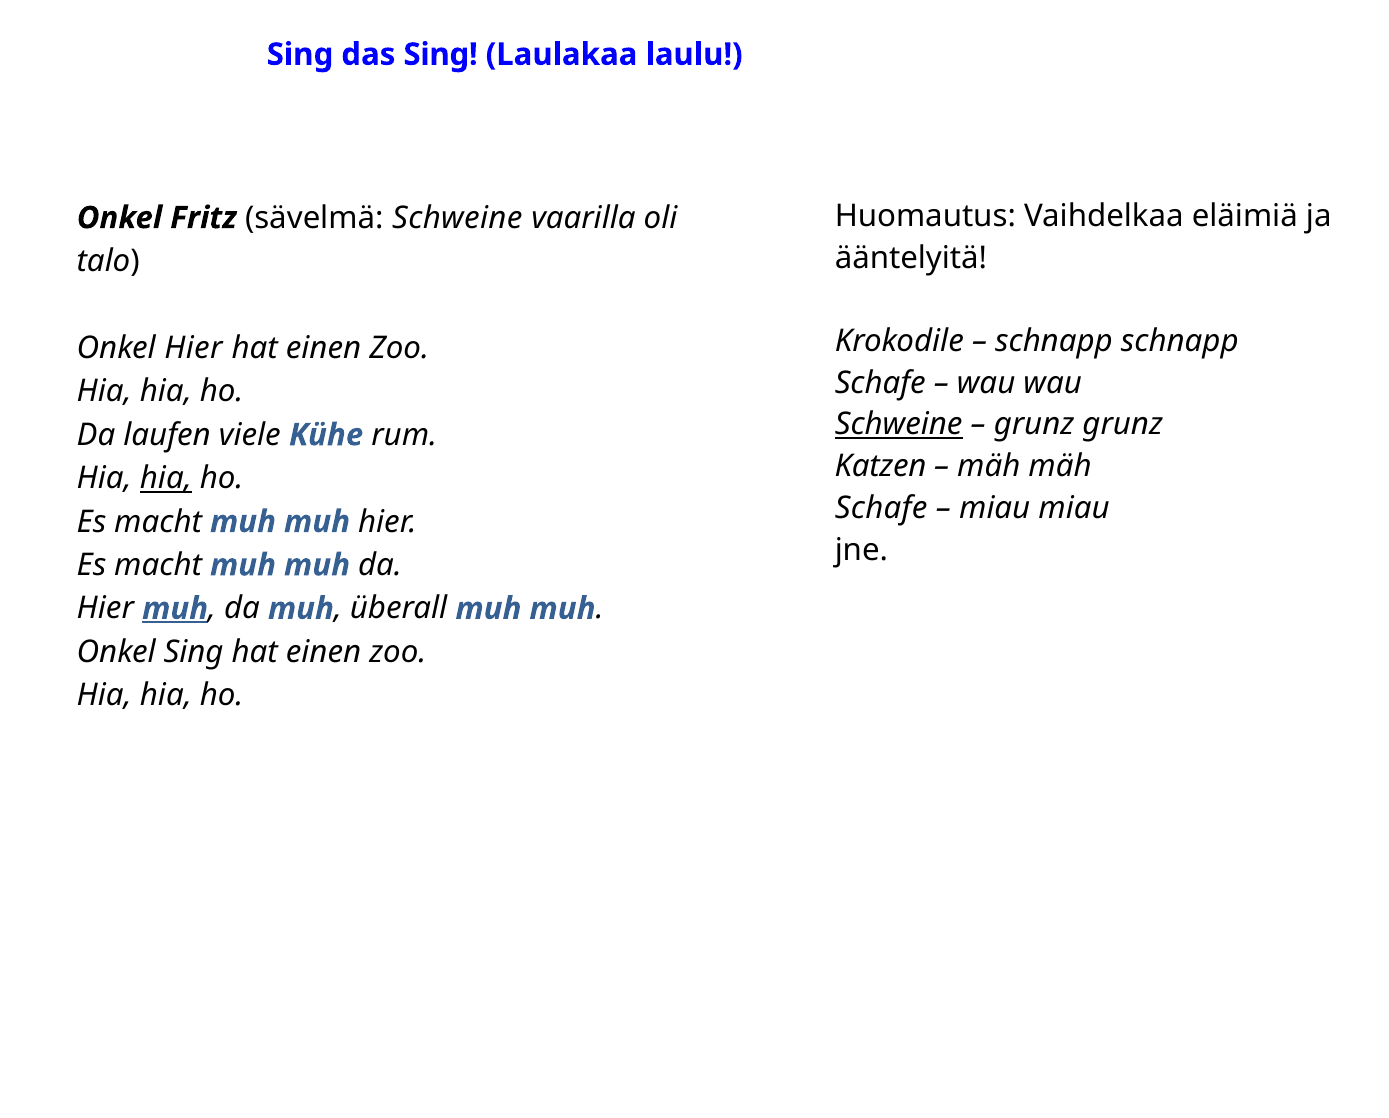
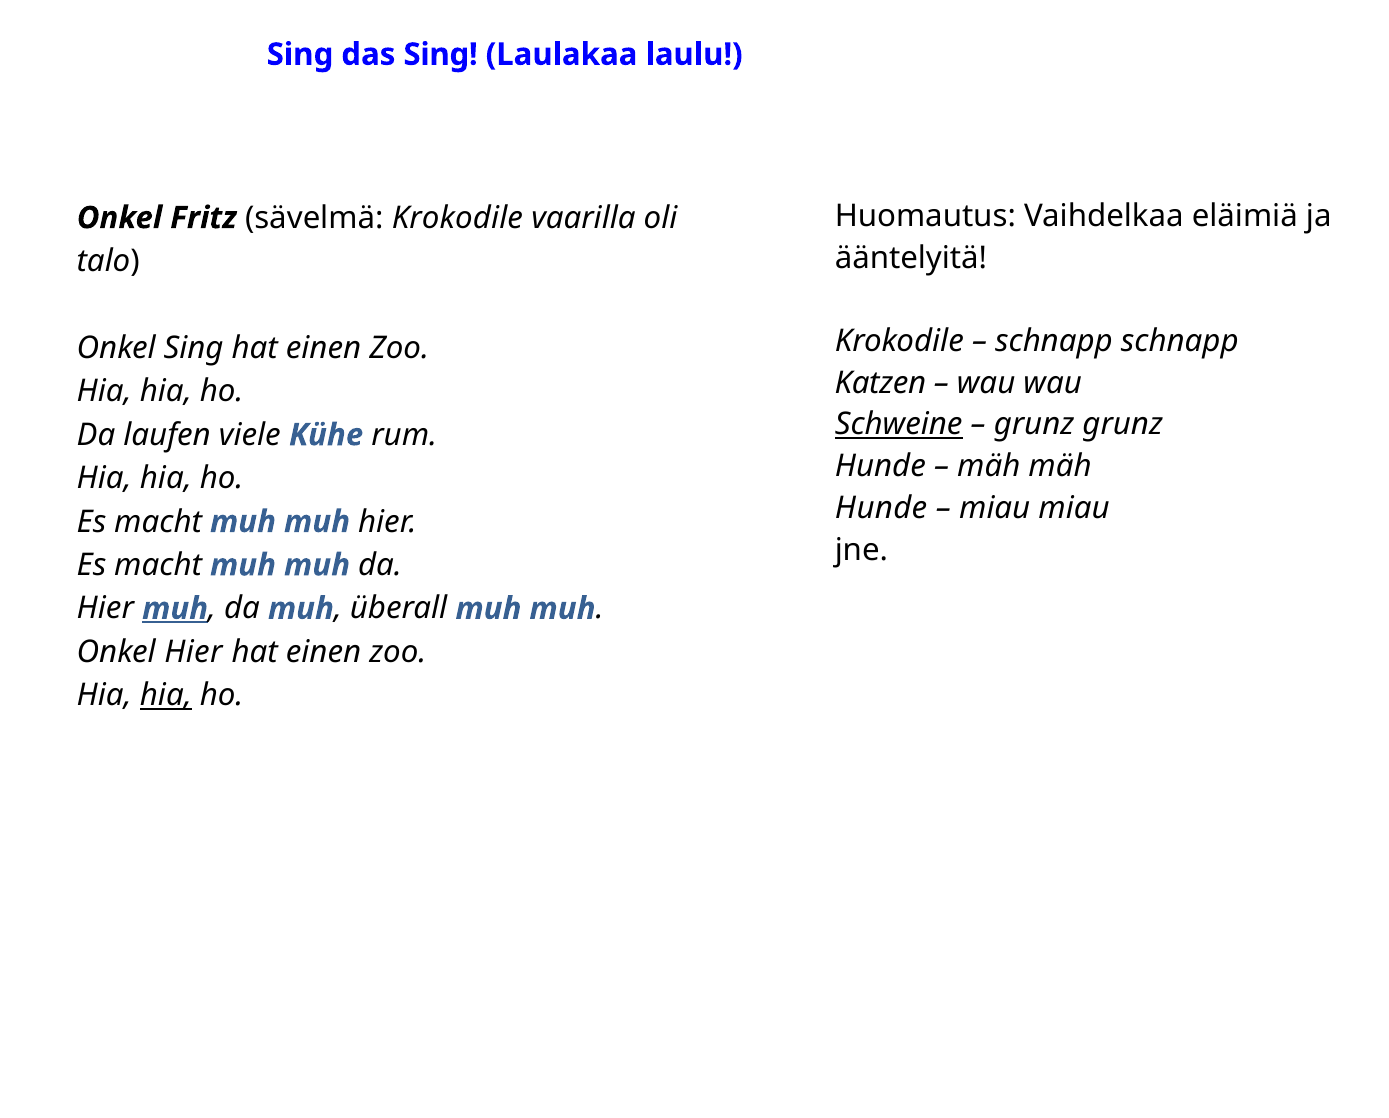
sävelmä Schweine: Schweine -> Krokodile (457, 218)
Onkel Hier: Hier -> Sing (194, 348)
Schafe: Schafe -> Katzen (880, 383)
Katzen: Katzen -> Hunde (880, 466)
hia underline: present -> none (166, 478)
Schafe: Schafe -> Hunde (881, 508)
Onkel Sing: Sing -> Hier (193, 652)
hia underline: none -> present (166, 695)
